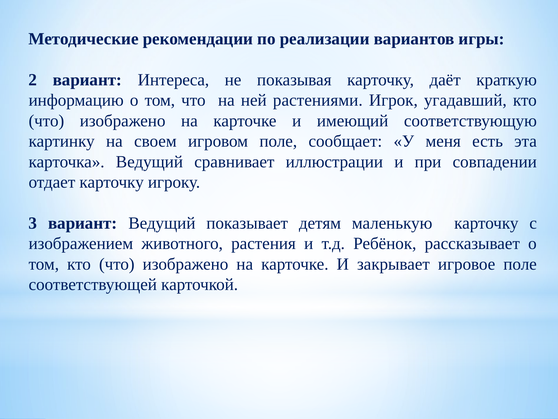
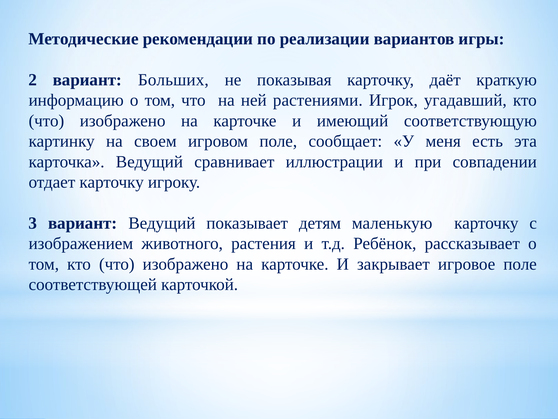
Интереса: Интереса -> Больших (173, 80)
